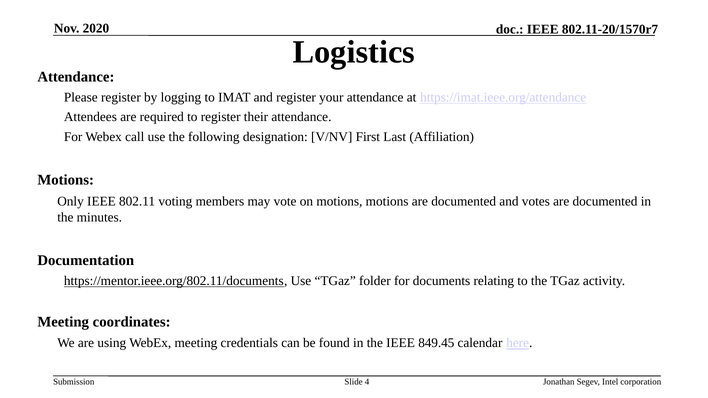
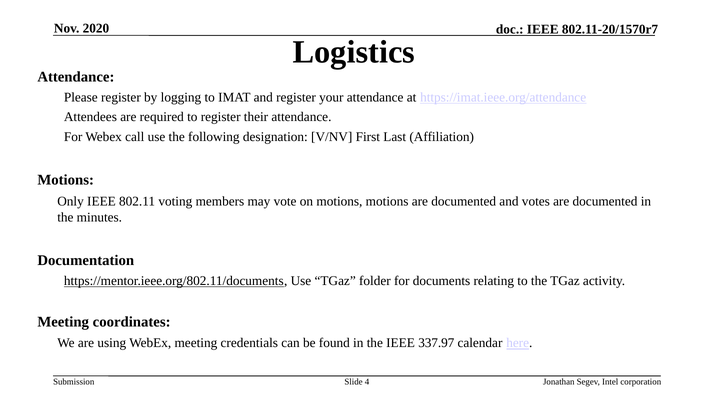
849.45: 849.45 -> 337.97 (436, 343)
